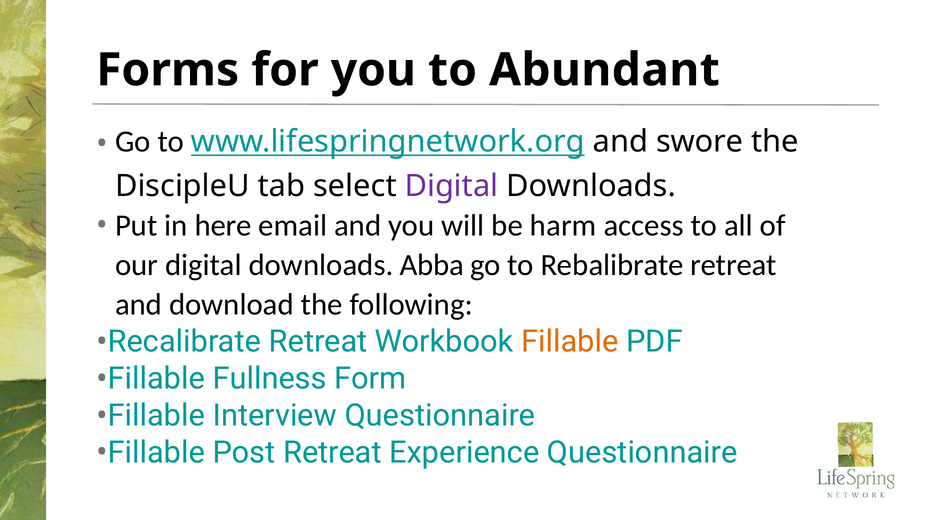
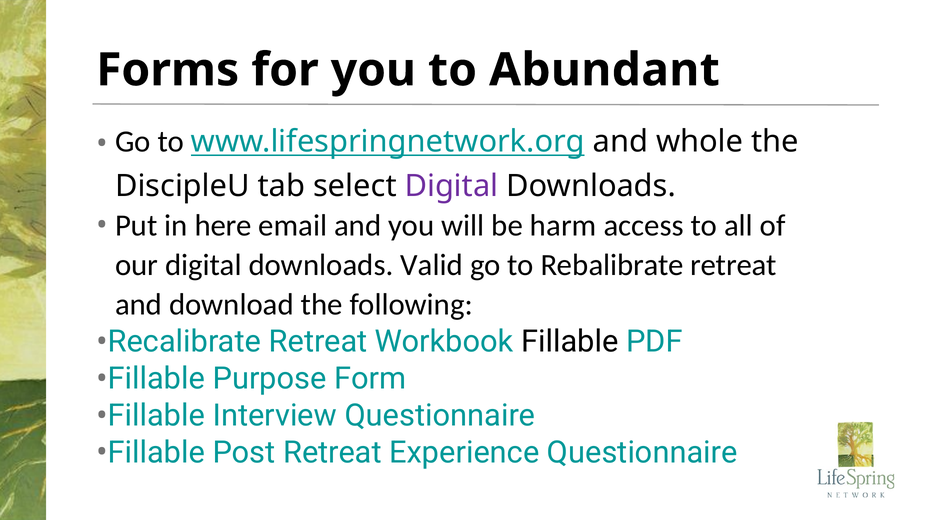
swore: swore -> whole (700, 142)
Abba: Abba -> Valid (432, 265)
Fillable colour: orange -> black (570, 342)
Fullness: Fullness -> Purpose (270, 379)
